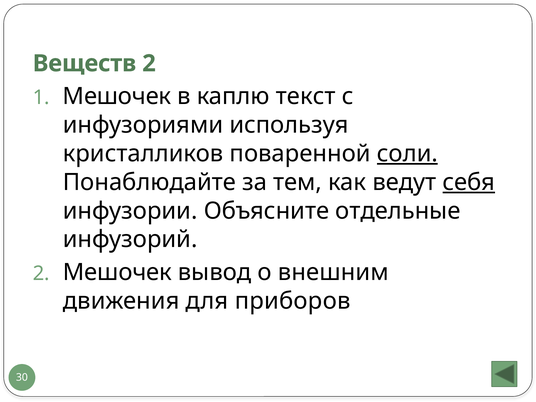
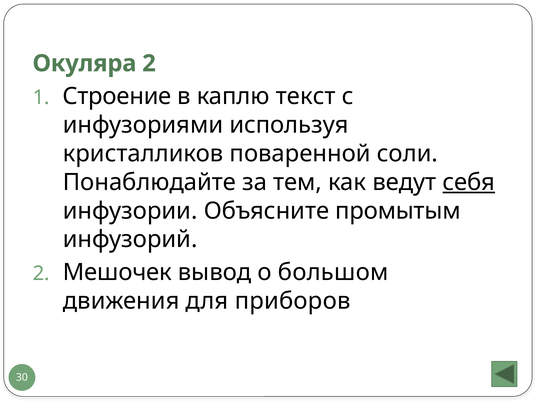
Веществ: Веществ -> Окуляра (84, 63)
Мешочек: Мешочек -> Строение (117, 96)
соли underline: present -> none (407, 154)
отдельные: отдельные -> промытым (398, 211)
внешним: внешним -> большом (333, 272)
